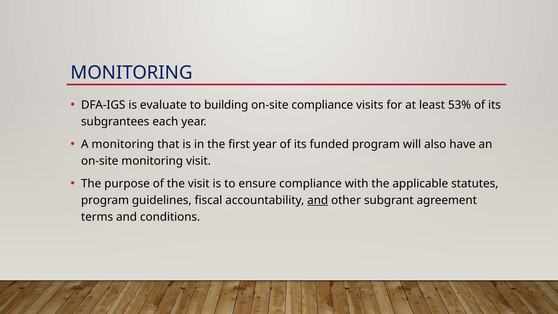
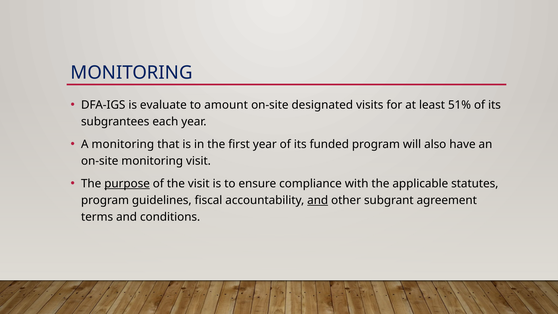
building: building -> amount (226, 105)
on-site compliance: compliance -> designated (322, 105)
53%: 53% -> 51% (459, 105)
purpose underline: none -> present (127, 184)
